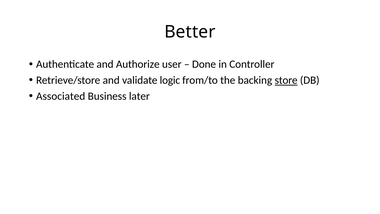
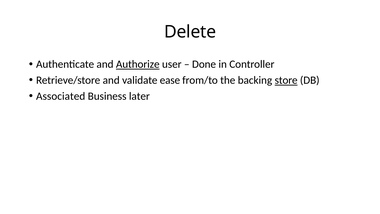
Better: Better -> Delete (190, 32)
Authorize underline: none -> present (138, 64)
logic: logic -> ease (170, 80)
